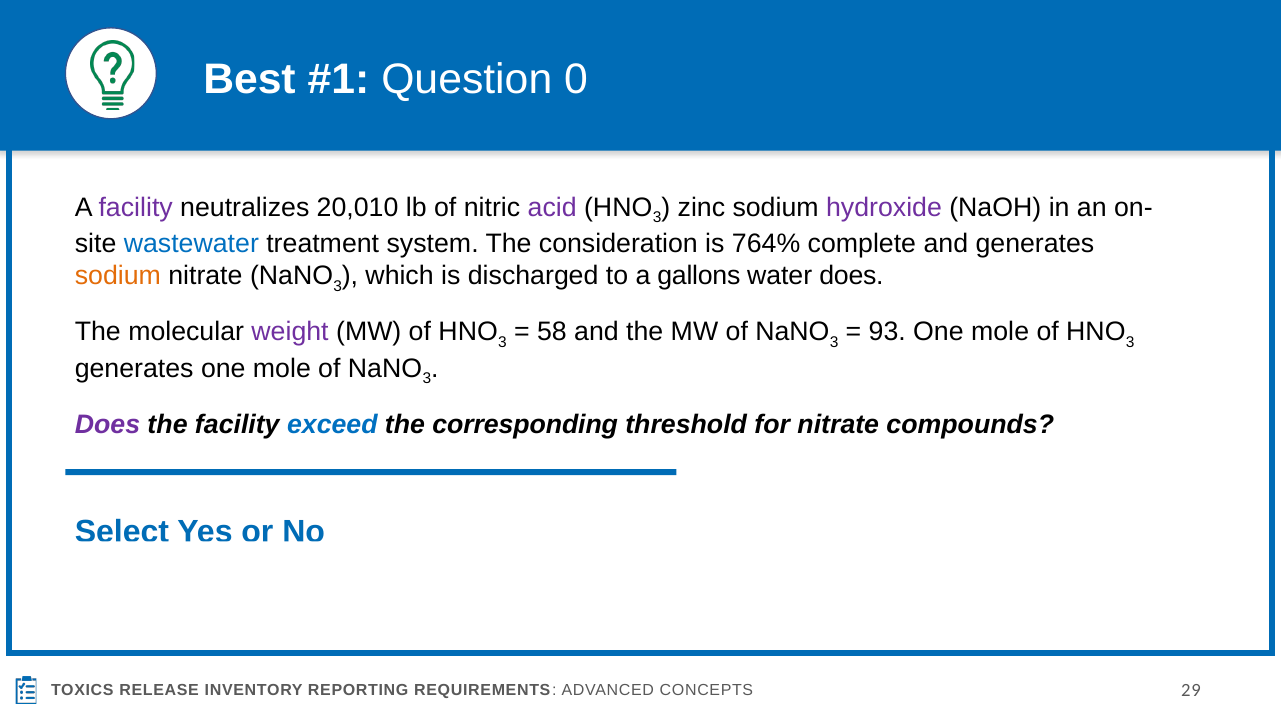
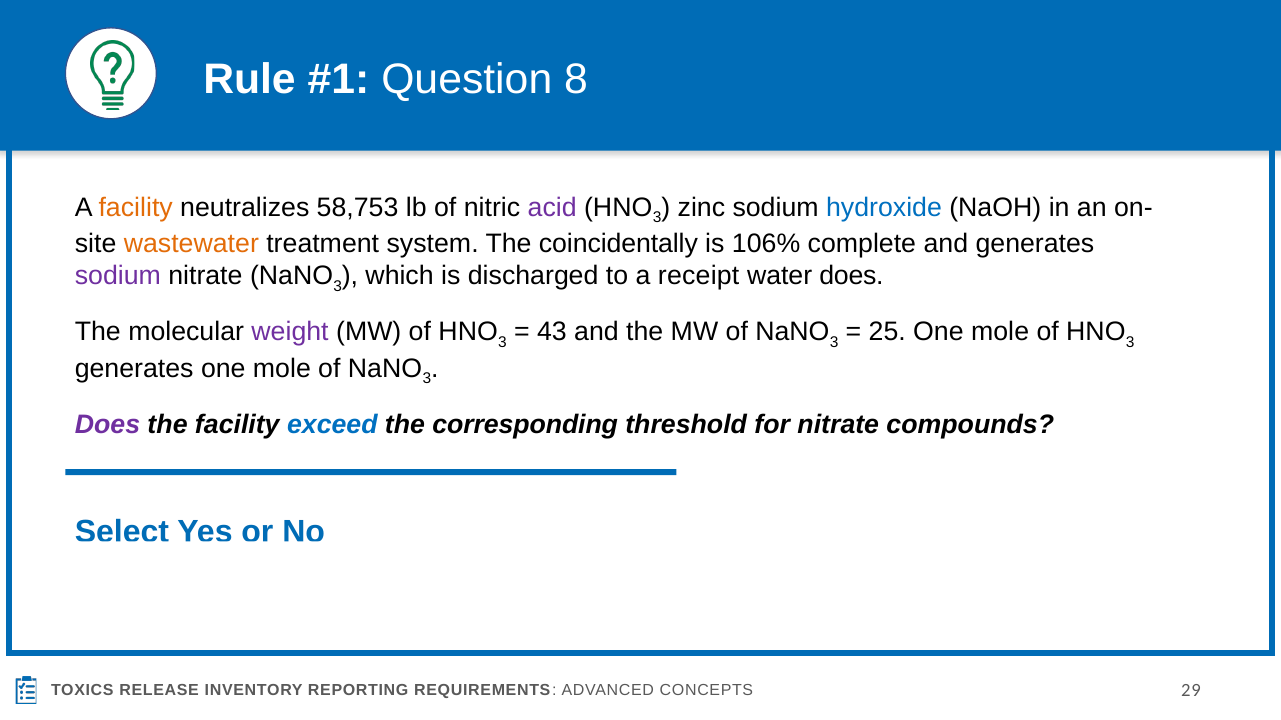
Best: Best -> Rule (250, 79)
0: 0 -> 8 (576, 79)
facility colour: purple -> orange (136, 207)
20,010: 20,010 -> 58,753 (358, 207)
hydroxide colour: purple -> blue (884, 207)
wastewater colour: blue -> orange (191, 244)
consideration: consideration -> coincidentally (618, 244)
764%: 764% -> 106% (766, 244)
sodium colour: orange -> purple (118, 276)
gallons: gallons -> receipt (699, 276)
58: 58 -> 43 (552, 332)
93: 93 -> 25 (887, 332)
